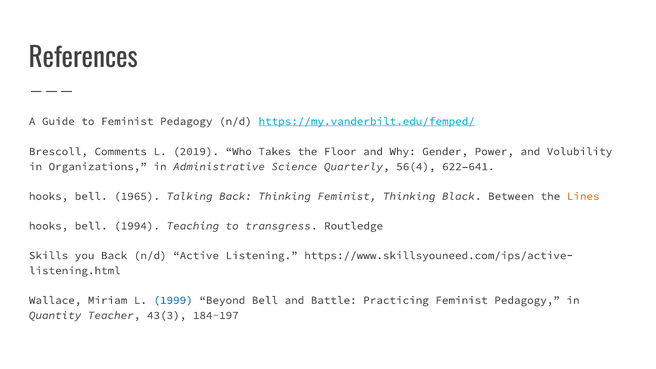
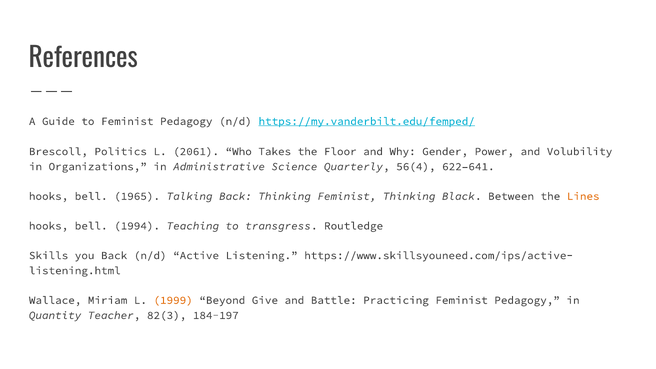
Comments: Comments -> Politics (121, 151)
2019: 2019 -> 2061 (196, 151)
1999 colour: blue -> orange (173, 300)
Beyond Bell: Bell -> Give (265, 300)
43(3: 43(3 -> 82(3 (167, 315)
